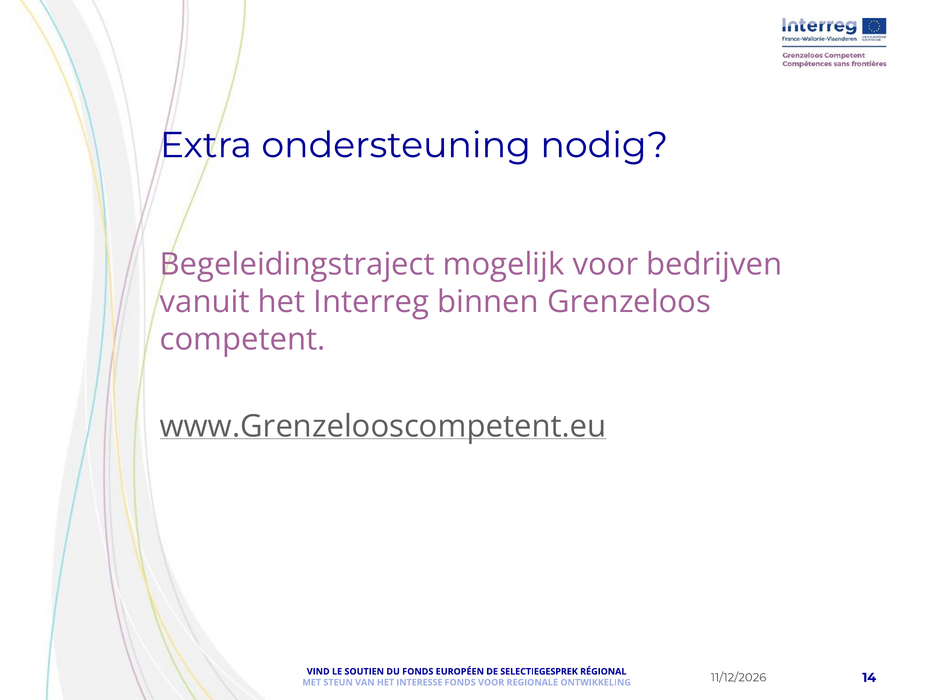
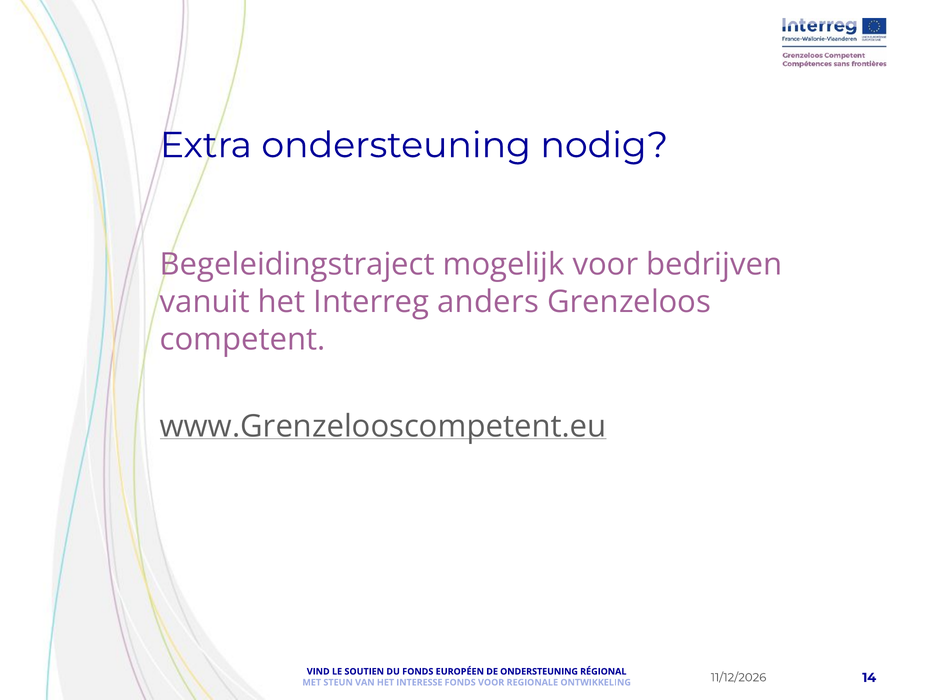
binnen: binnen -> anders (488, 302)
DE SELECTIEGESPREK: SELECTIEGESPREK -> ONDERSTEUNING (539, 671)
